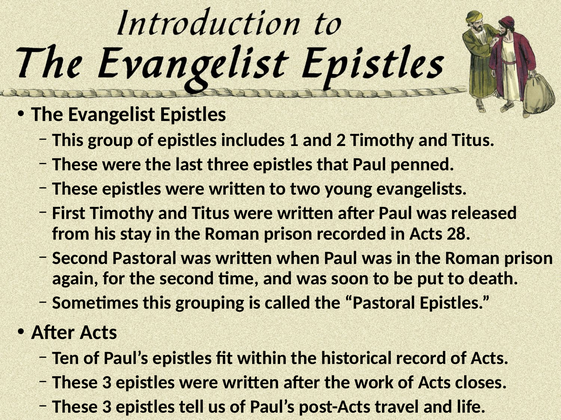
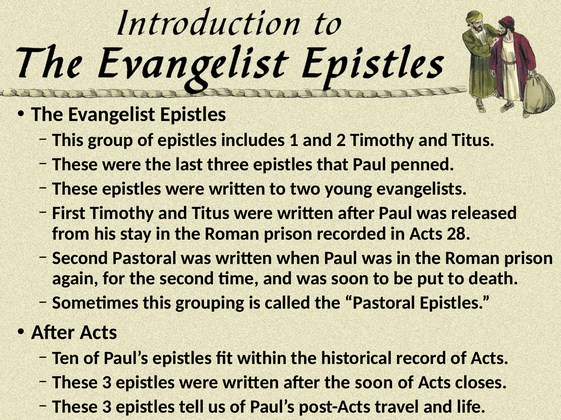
the work: work -> soon (374, 383)
